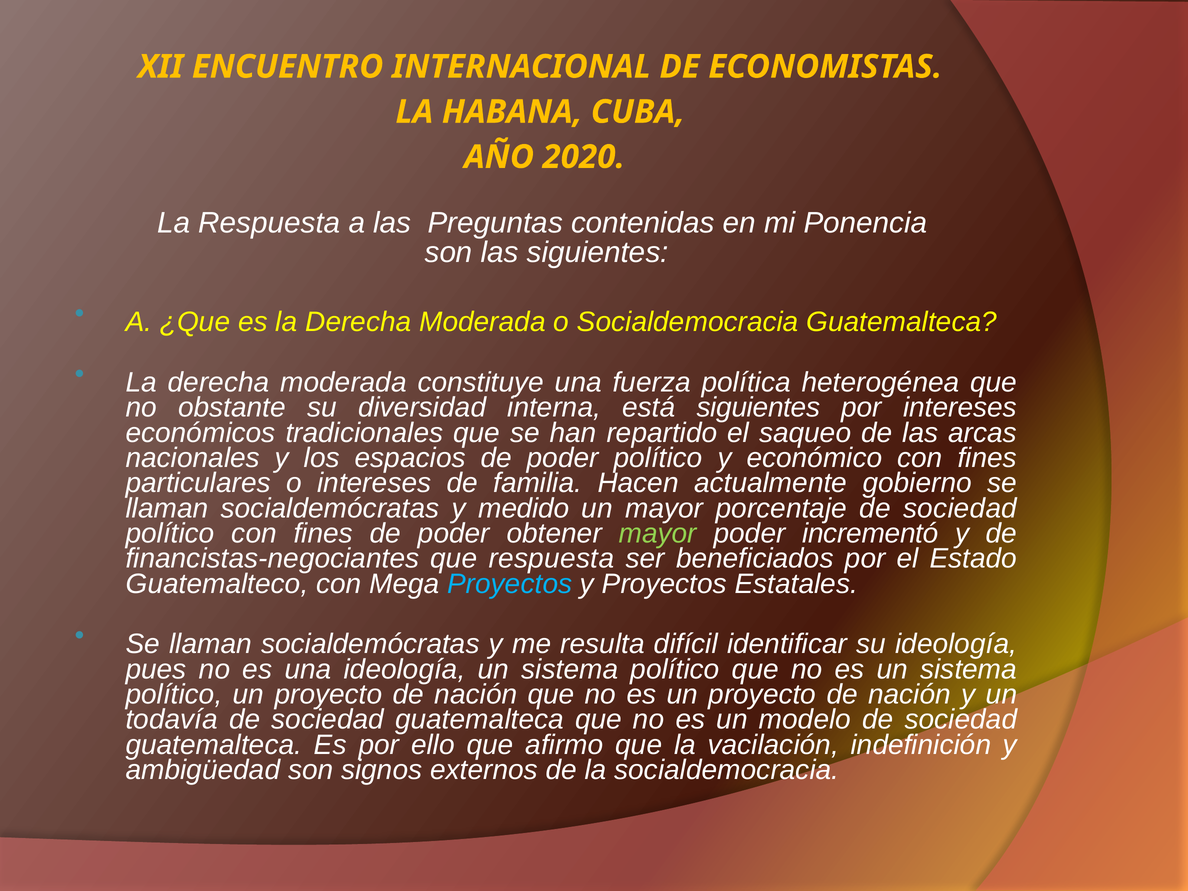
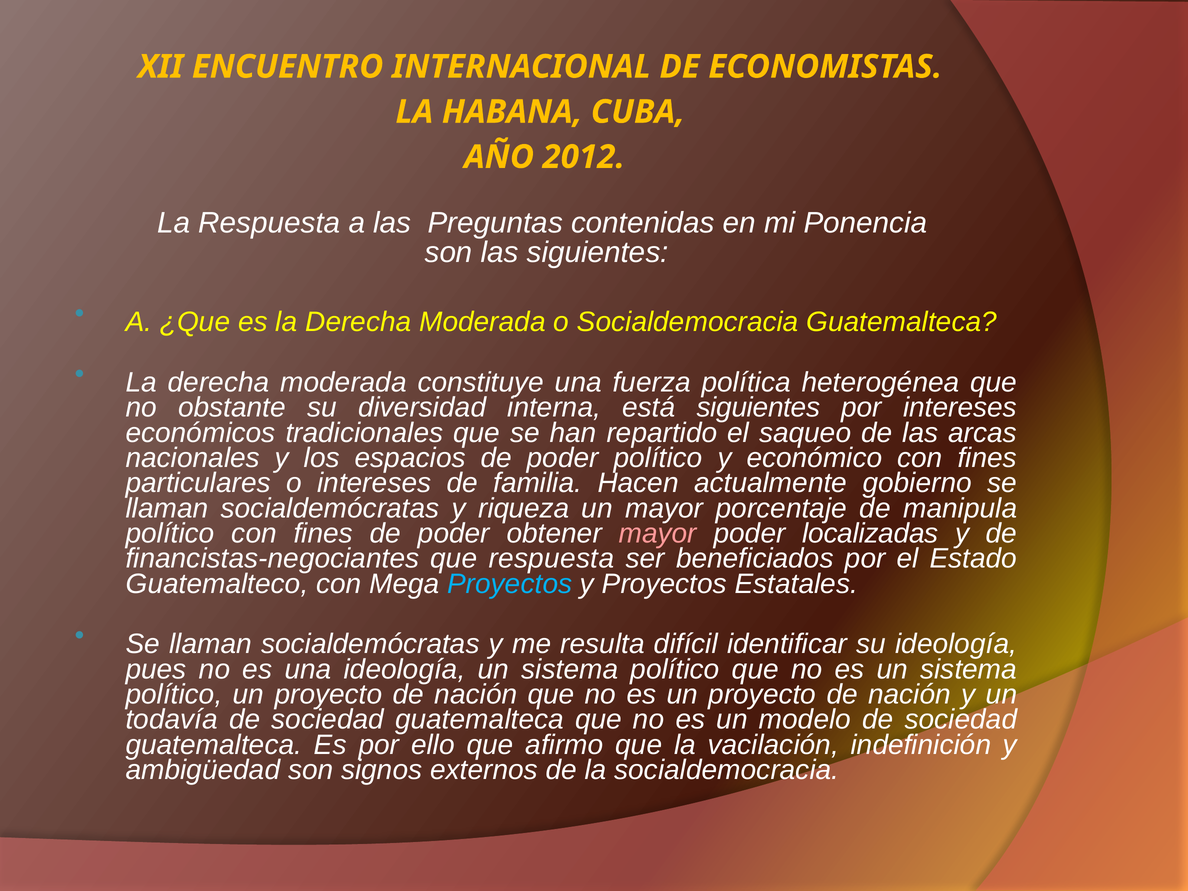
2020: 2020 -> 2012 (584, 157)
medido: medido -> riqueza (524, 508)
porcentaje de sociedad: sociedad -> manipula (960, 508)
mayor colour: light green -> pink (658, 533)
incrementó: incrementó -> localizadas (870, 533)
